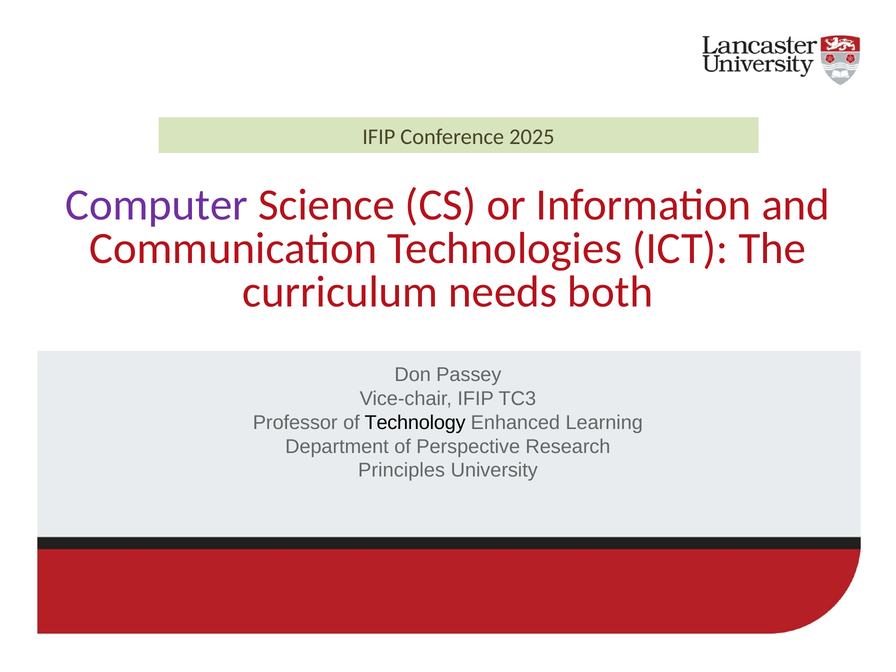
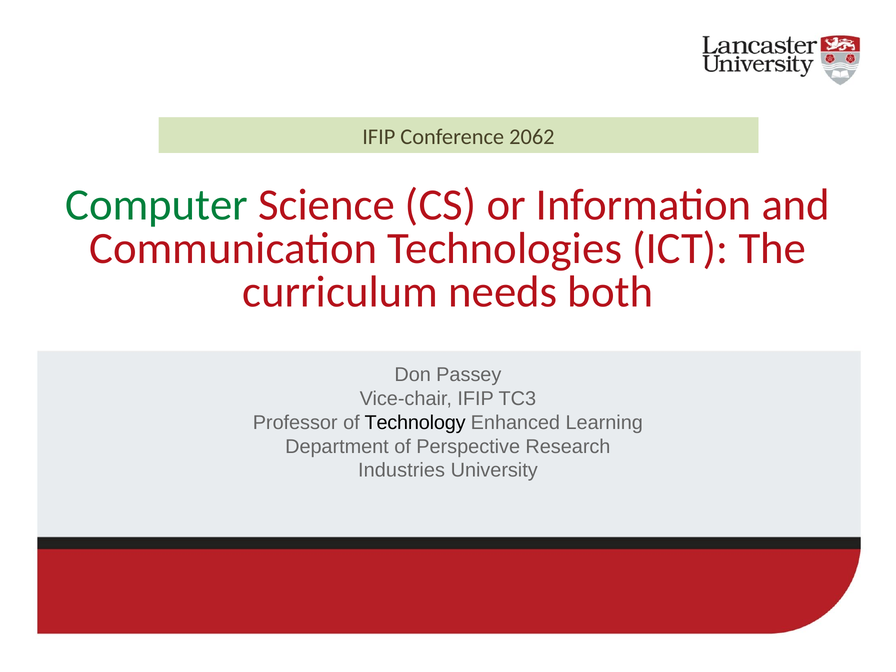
2025: 2025 -> 2062 (532, 137)
Computer colour: purple -> green (157, 205)
Principles: Principles -> Industries (402, 470)
